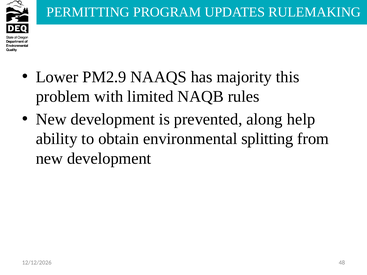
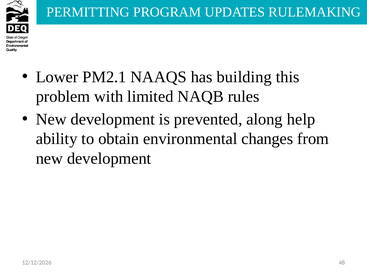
PM2.9: PM2.9 -> PM2.1 (104, 77)
majority: majority -> building (244, 77)
splitting: splitting -> changes (267, 139)
